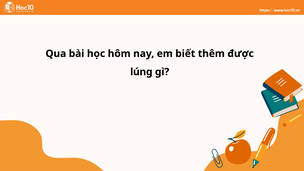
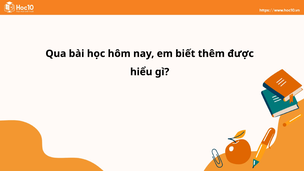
lúng: lúng -> hiểu (141, 72)
